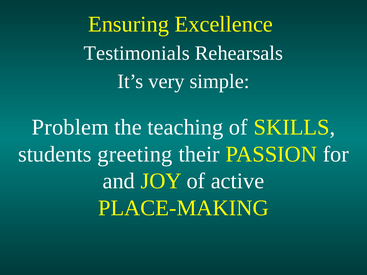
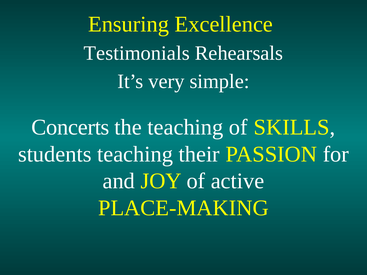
Problem: Problem -> Concerts (70, 127)
students greeting: greeting -> teaching (135, 154)
